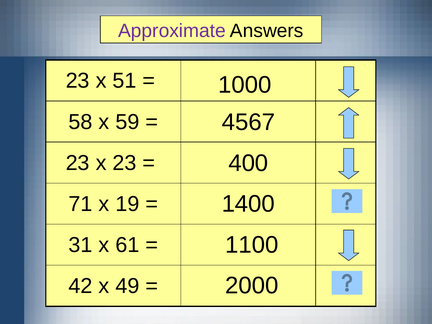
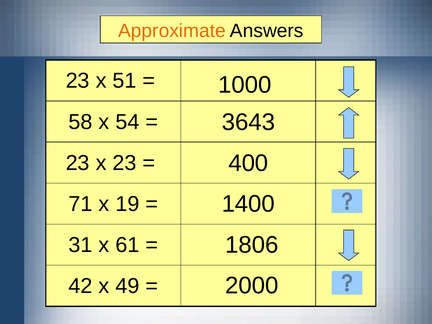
Approximate colour: purple -> orange (172, 31)
4567: 4567 -> 3643 (248, 122)
59: 59 -> 54 (127, 122)
1100: 1100 -> 1806 (252, 245)
